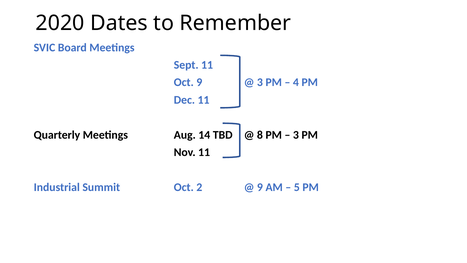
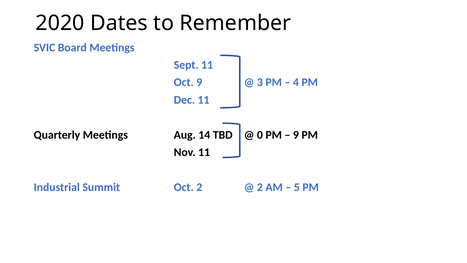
8: 8 -> 0 (260, 135)
3: 3 -> 9 (296, 135)
9: 9 -> 2 (260, 187)
